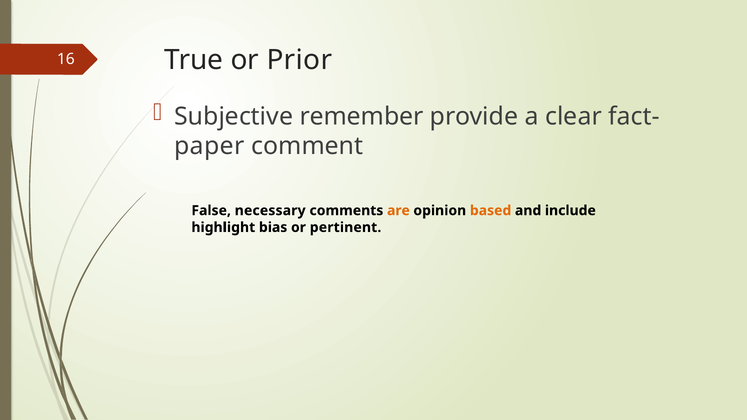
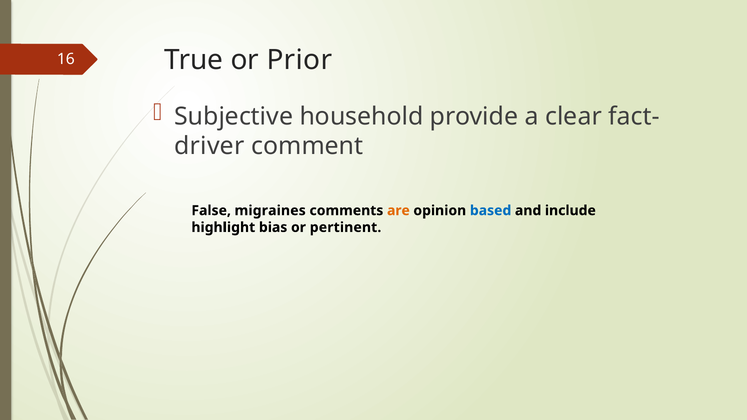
remember: remember -> household (362, 116)
paper: paper -> driver (209, 146)
necessary: necessary -> migraines (270, 211)
based colour: orange -> blue (491, 211)
